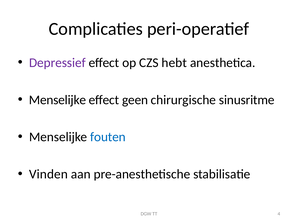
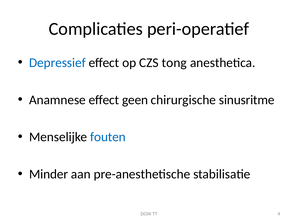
Depressief colour: purple -> blue (57, 63)
hebt: hebt -> tong (174, 63)
Menselijke: Menselijke -> Anamnese (57, 100)
Vinden: Vinden -> Minder (49, 174)
